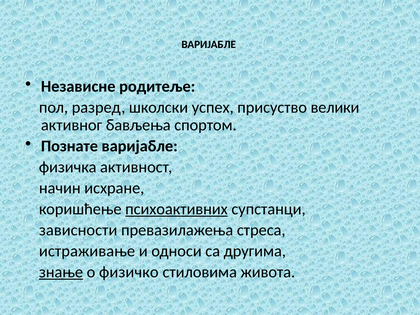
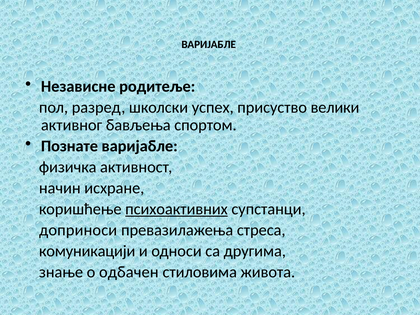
зависности: зависности -> доприноси (78, 230)
истраживање: истраживање -> комуникацији (87, 251)
знање underline: present -> none (61, 272)
физичко: физичко -> одбачен (129, 272)
